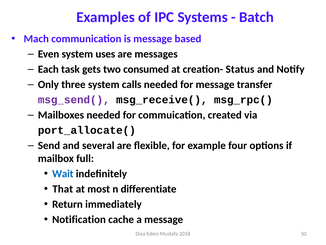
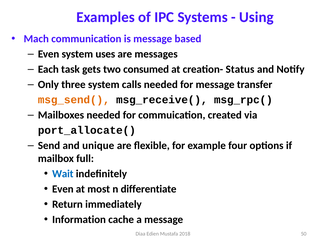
Batch: Batch -> Using (256, 17)
msg_send( colour: purple -> orange (74, 100)
several: several -> unique (98, 145)
That: That -> Even (63, 189)
Notification: Notification -> Information (79, 219)
